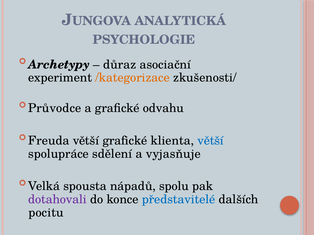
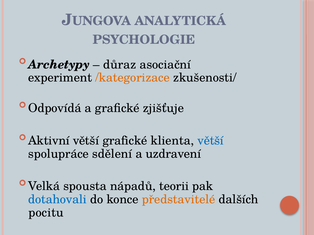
Průvodce: Průvodce -> Odpovídá (55, 108)
odvahu: odvahu -> zjišťuje (163, 108)
Freuda: Freuda -> Aktivní (49, 141)
vyjasňuje: vyjasňuje -> uzdravení (173, 154)
spolu: spolu -> teorii (174, 187)
dotahovali colour: purple -> blue (57, 200)
představitelé colour: blue -> orange (179, 200)
